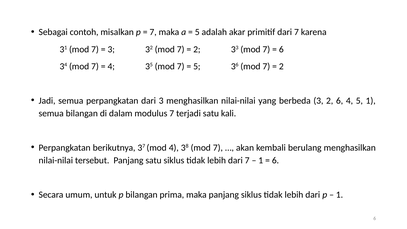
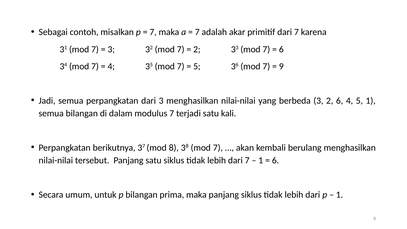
5: 5 -> 7 (197, 32)
2: 2 -> 9 (281, 66)
mod 4: 4 -> 8 (174, 148)
